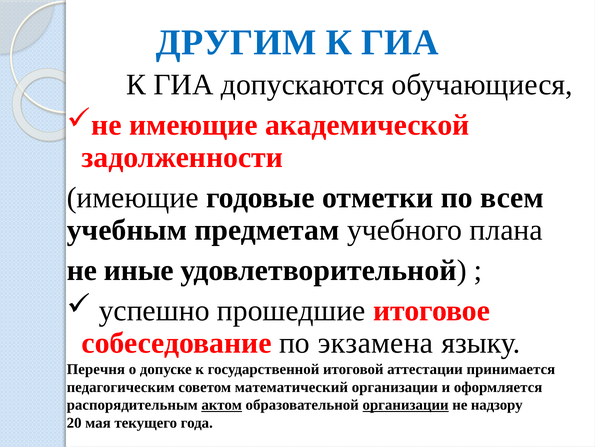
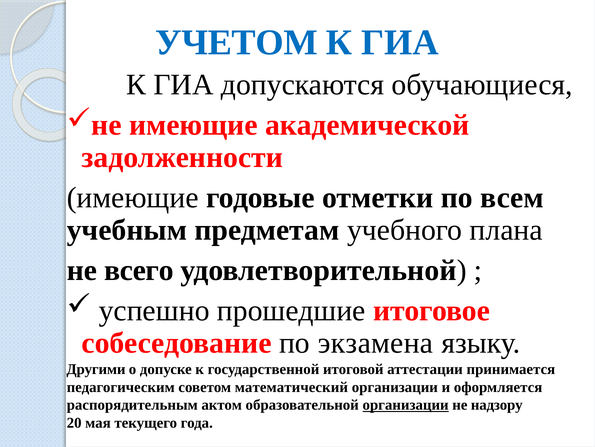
ДРУГИМ: ДРУГИМ -> УЧЕТОМ (236, 43)
иные: иные -> всего (139, 270)
Перечня: Перечня -> Другими (96, 369)
актом underline: present -> none (222, 404)
